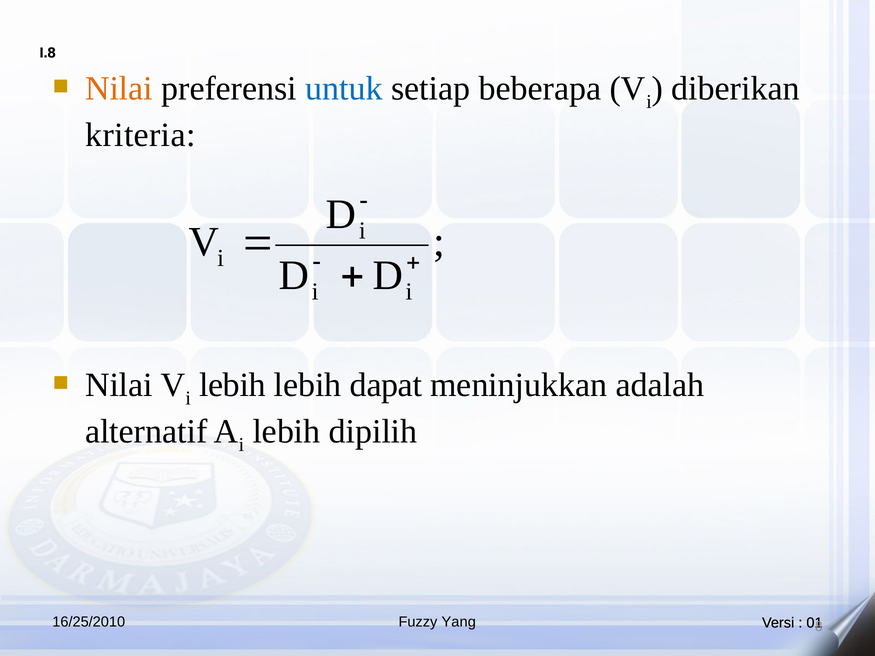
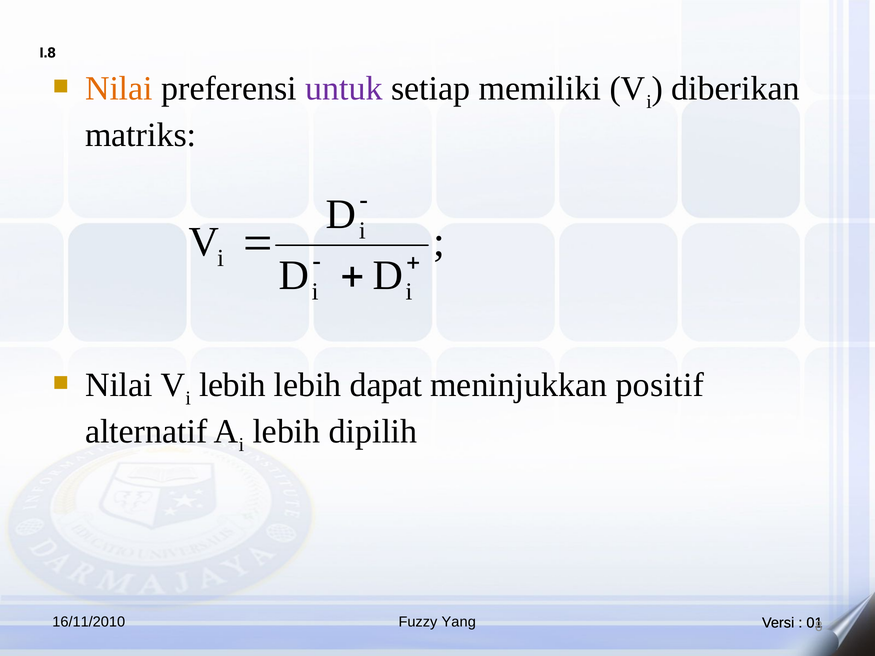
untuk colour: blue -> purple (344, 89)
beberapa: beberapa -> memiliki (540, 89)
kriteria: kriteria -> matriks (141, 135)
adalah: adalah -> positif (660, 385)
16/25/2010: 16/25/2010 -> 16/11/2010 (89, 622)
